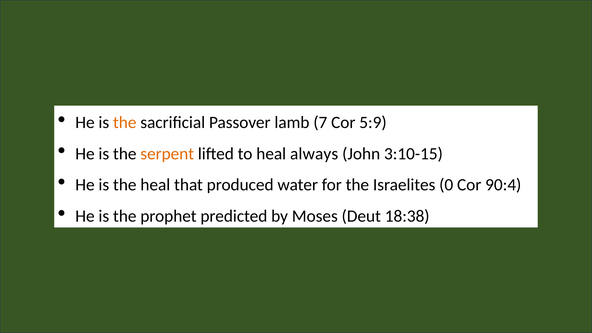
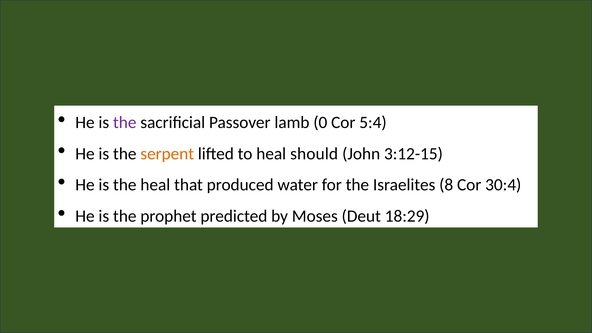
the colour: orange -> purple (125, 122)
7: 7 -> 0 (320, 122)
5:9: 5:9 -> 5:4 (373, 122)
always: always -> should (314, 154)
3:10-15: 3:10-15 -> 3:12-15 (413, 154)
0: 0 -> 8 (446, 185)
90:4: 90:4 -> 30:4 (503, 185)
18:38: 18:38 -> 18:29 (407, 216)
